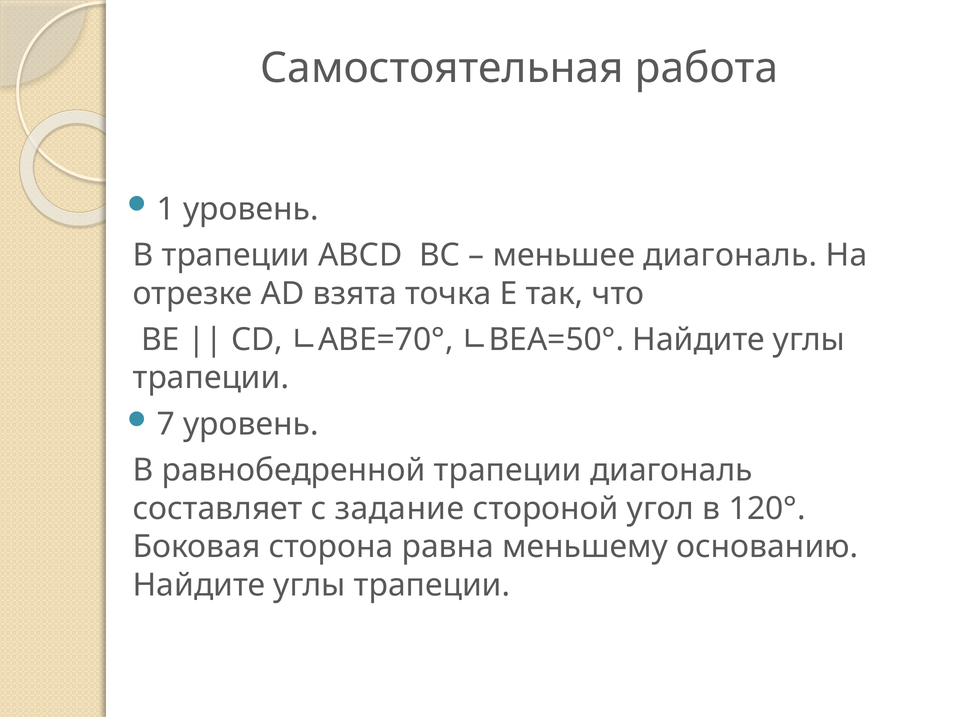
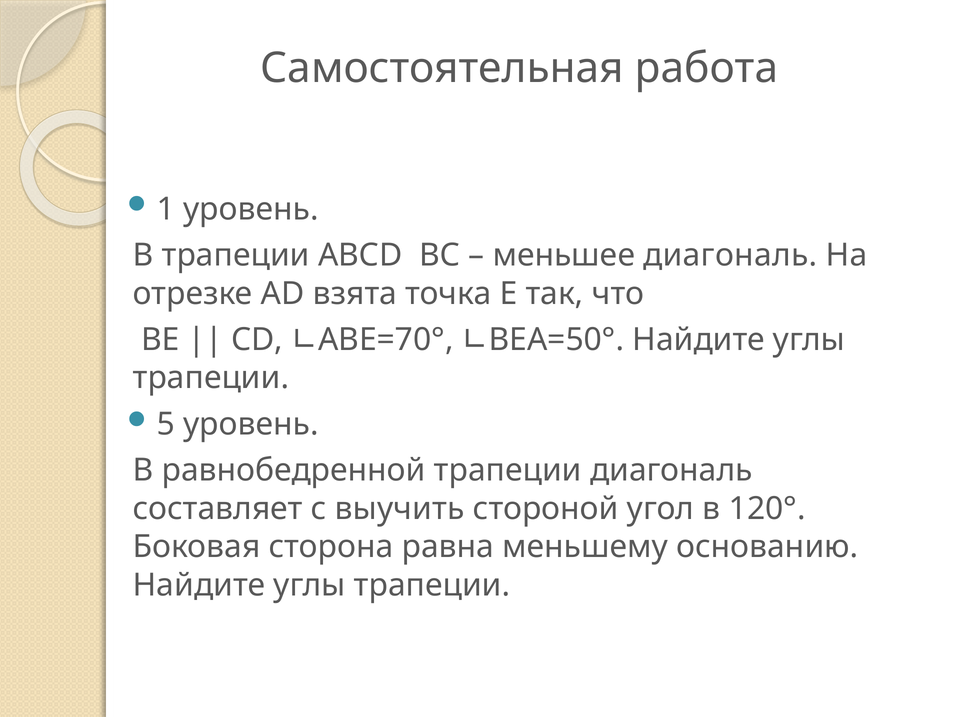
7: 7 -> 5 (166, 424)
задание: задание -> выучить (400, 509)
